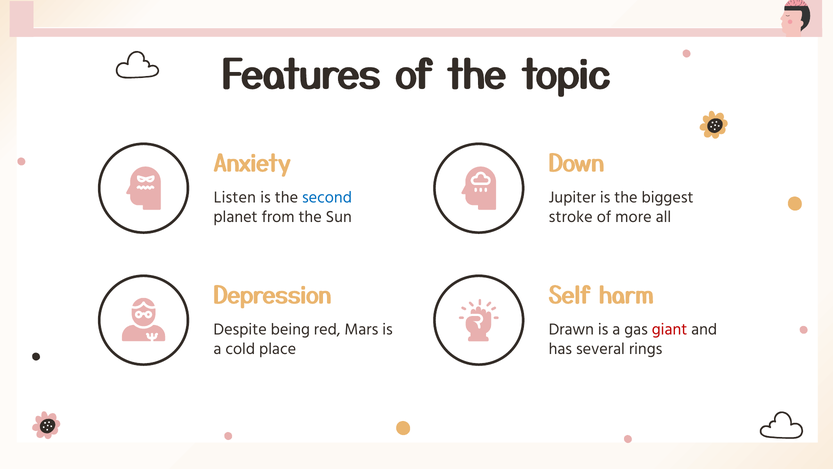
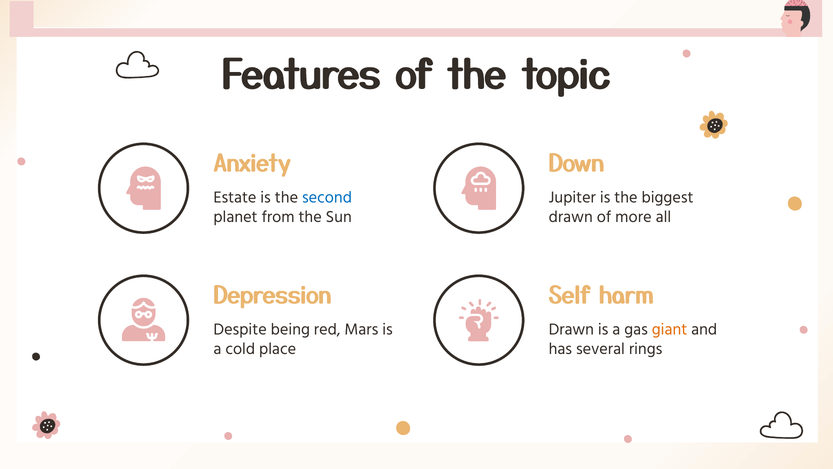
Listen: Listen -> Estate (235, 197)
stroke: stroke -> drawn (571, 217)
giant colour: red -> orange (670, 329)
